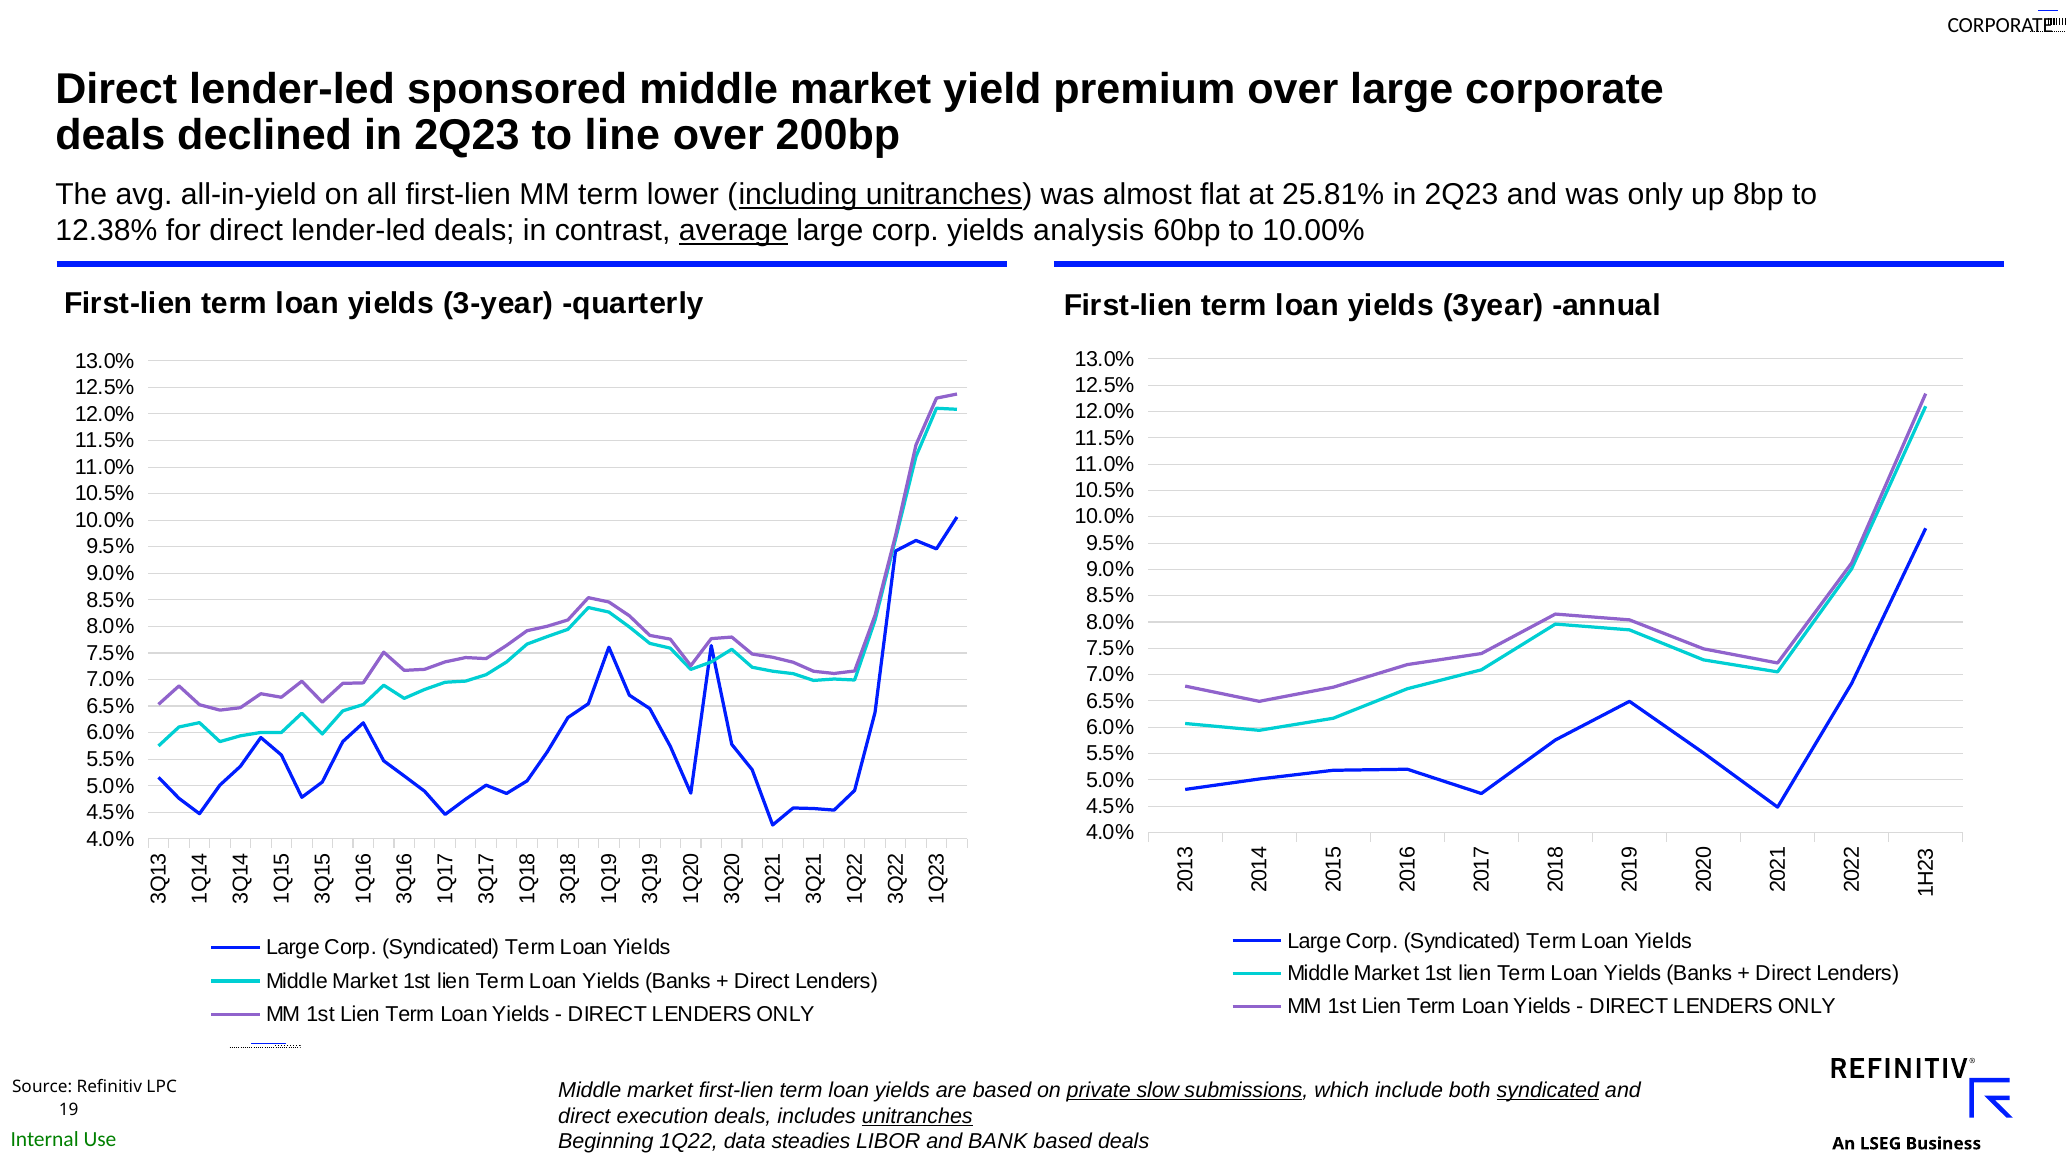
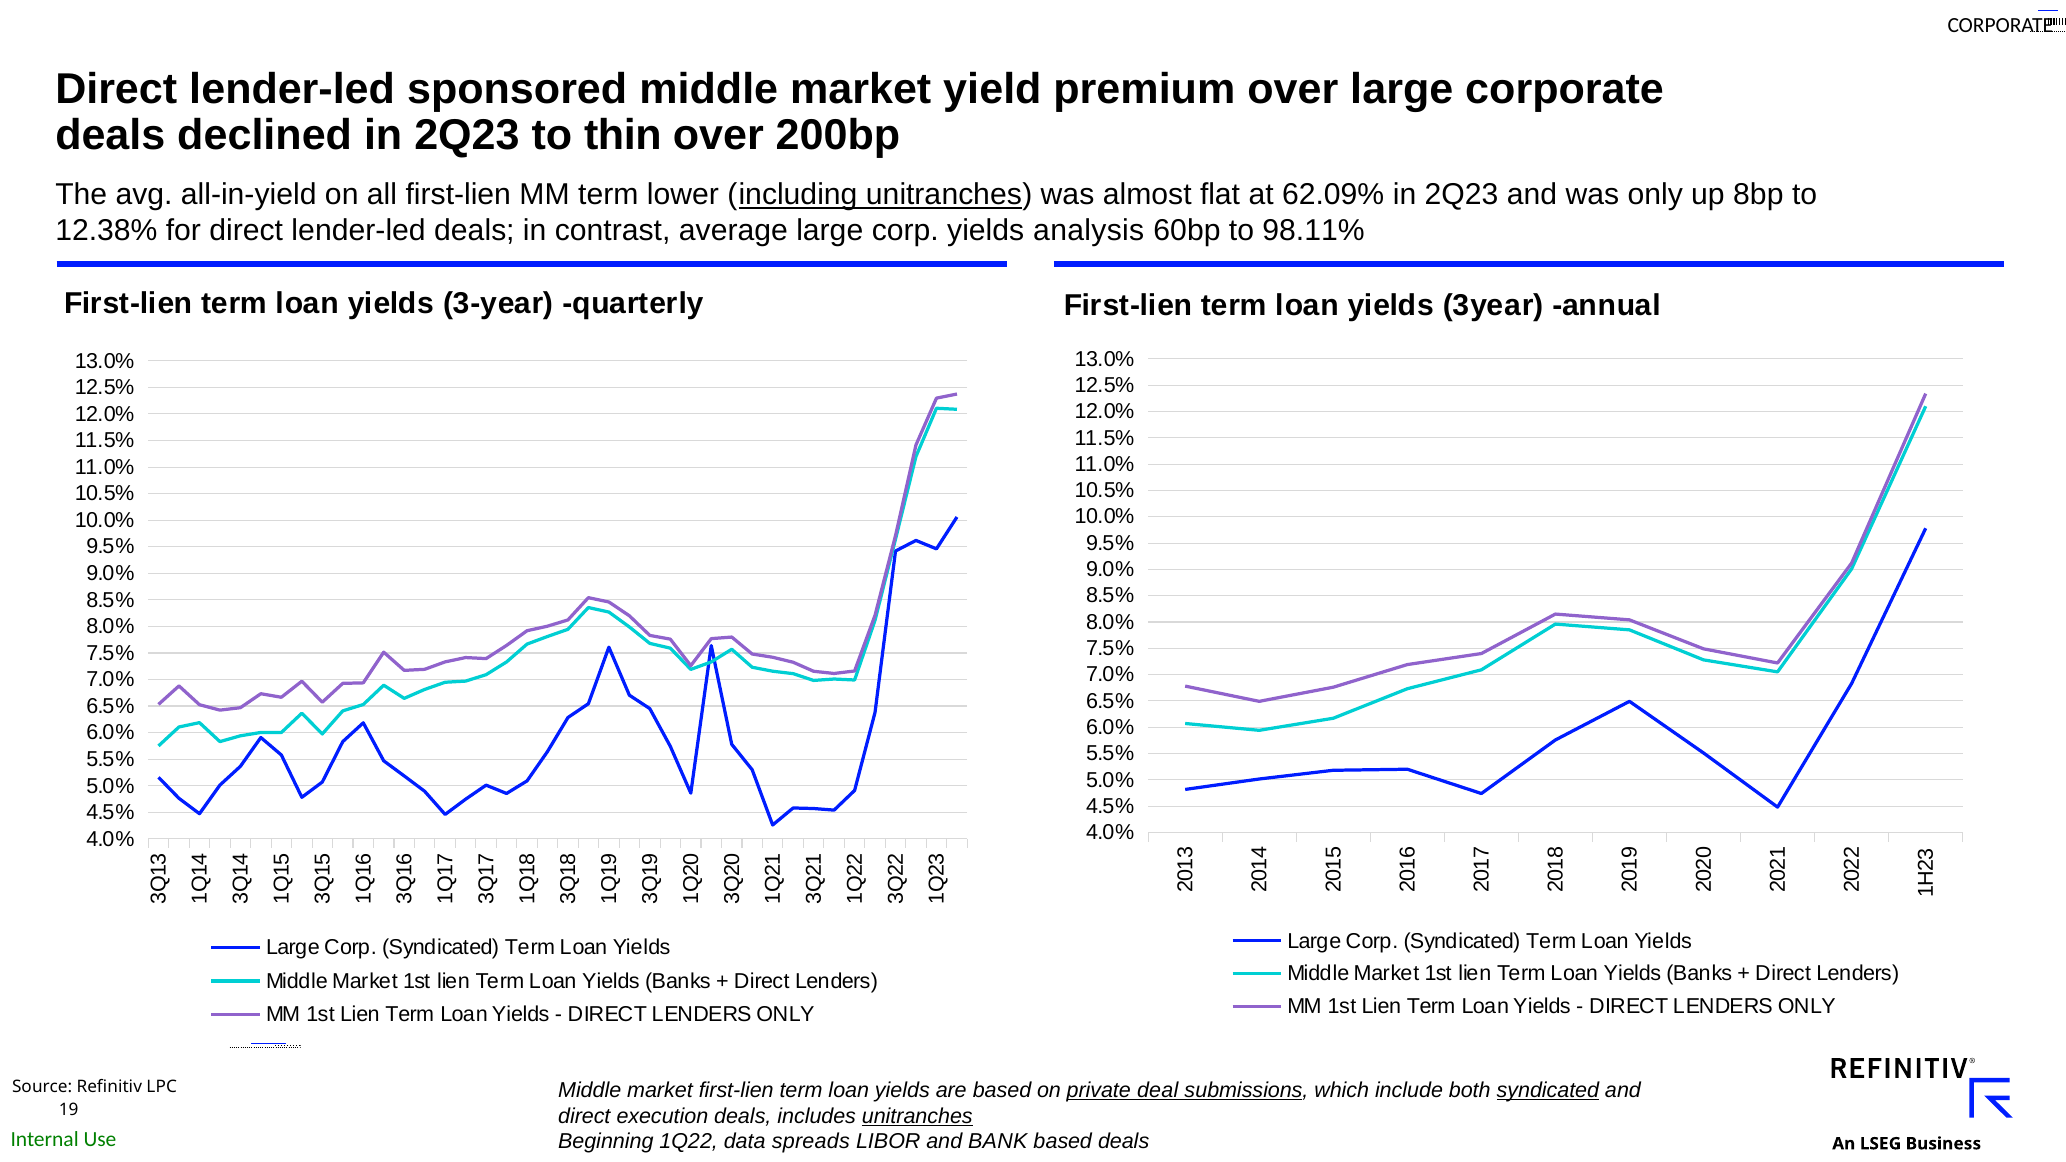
line: line -> thin (623, 135)
25.81%: 25.81% -> 62.09% (1333, 195)
average underline: present -> none (733, 231)
10.00%: 10.00% -> 98.11% (1314, 231)
slow: slow -> deal (1158, 1090)
steadies: steadies -> spreads (811, 1142)
